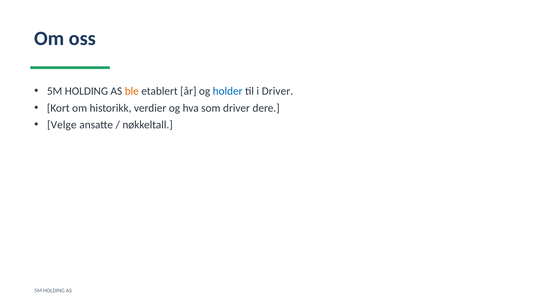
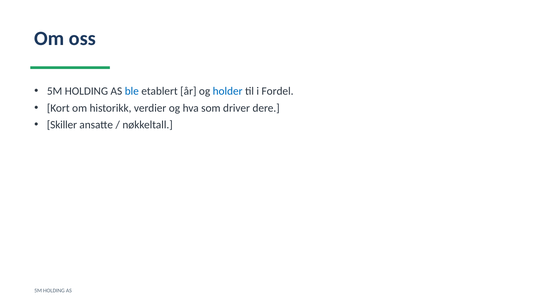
ble colour: orange -> blue (132, 91)
i Driver: Driver -> Fordel (278, 91)
Velge: Velge -> Skiller (62, 125)
